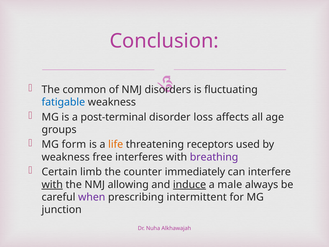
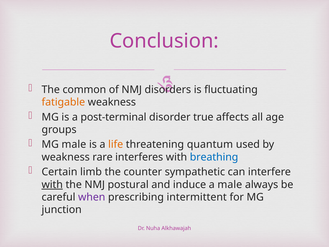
fatigable colour: blue -> orange (63, 102)
loss: loss -> true (203, 117)
MG form: form -> male (74, 144)
receptors: receptors -> quantum (210, 144)
free: free -> rare (103, 157)
breathing colour: purple -> blue (214, 157)
immediately: immediately -> sympathetic (195, 172)
allowing: allowing -> postural (128, 184)
induce underline: present -> none (190, 184)
